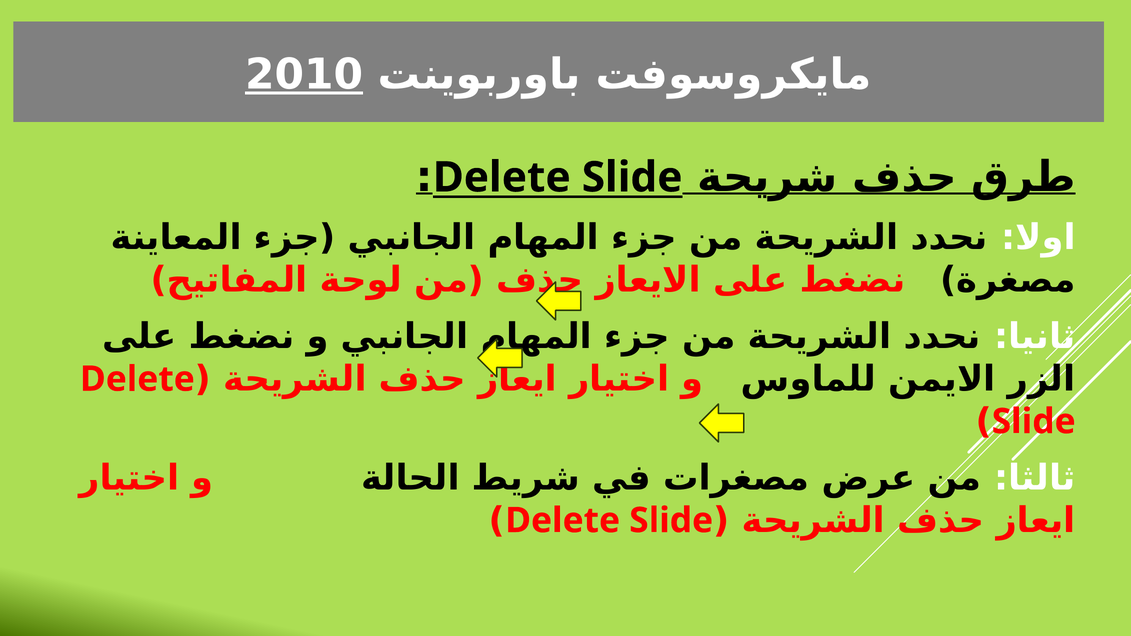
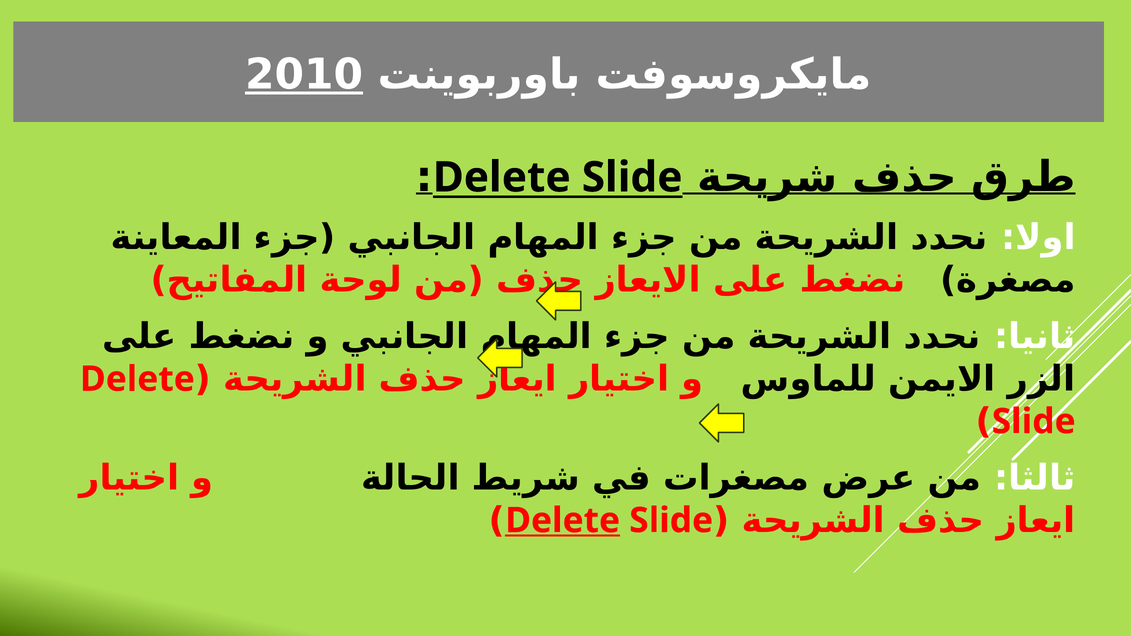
Delete underline: none -> present (563, 521)
